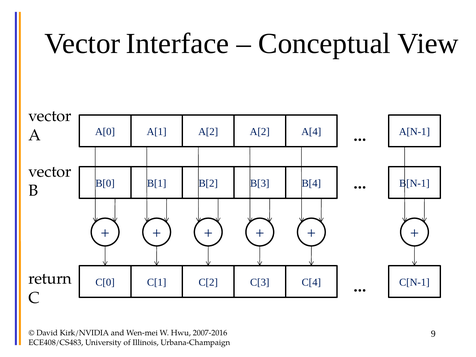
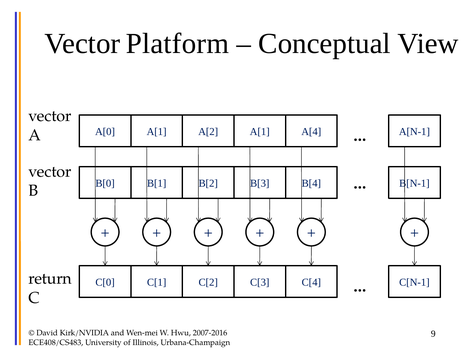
Interface: Interface -> Platform (177, 44)
A[2 A[2: A[2 -> A[1 (260, 132)
